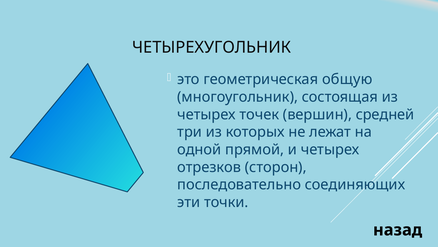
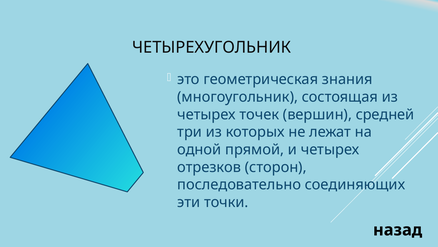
общую: общую -> знания (347, 79)
